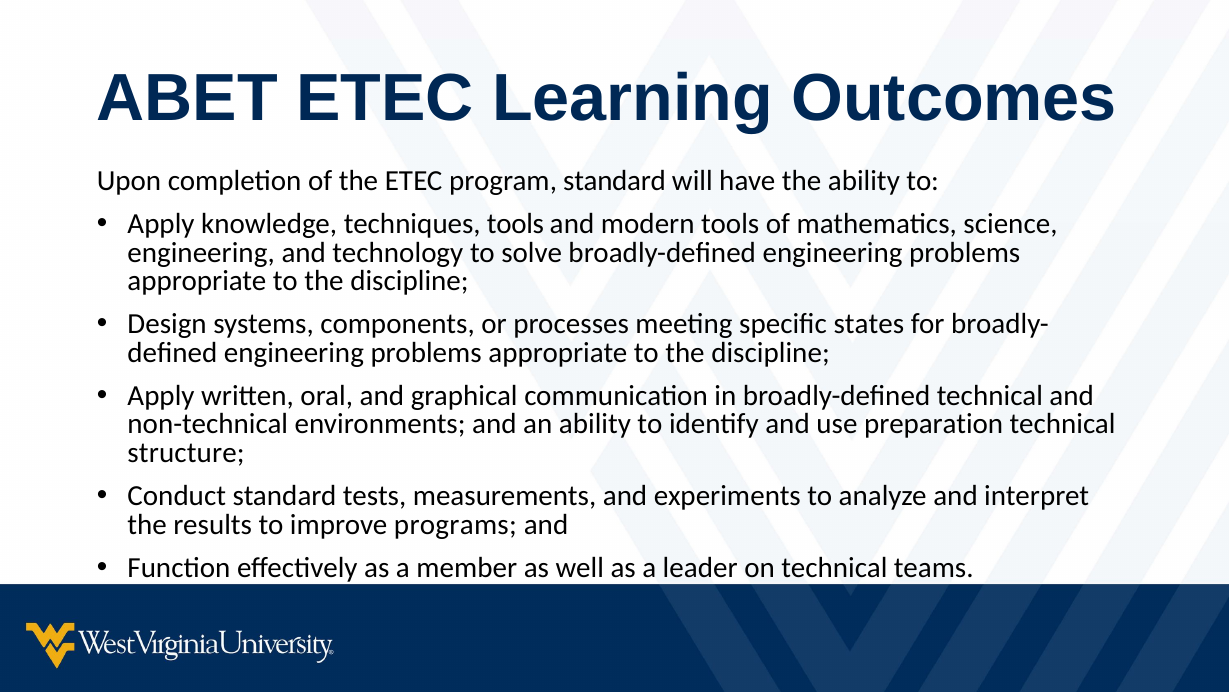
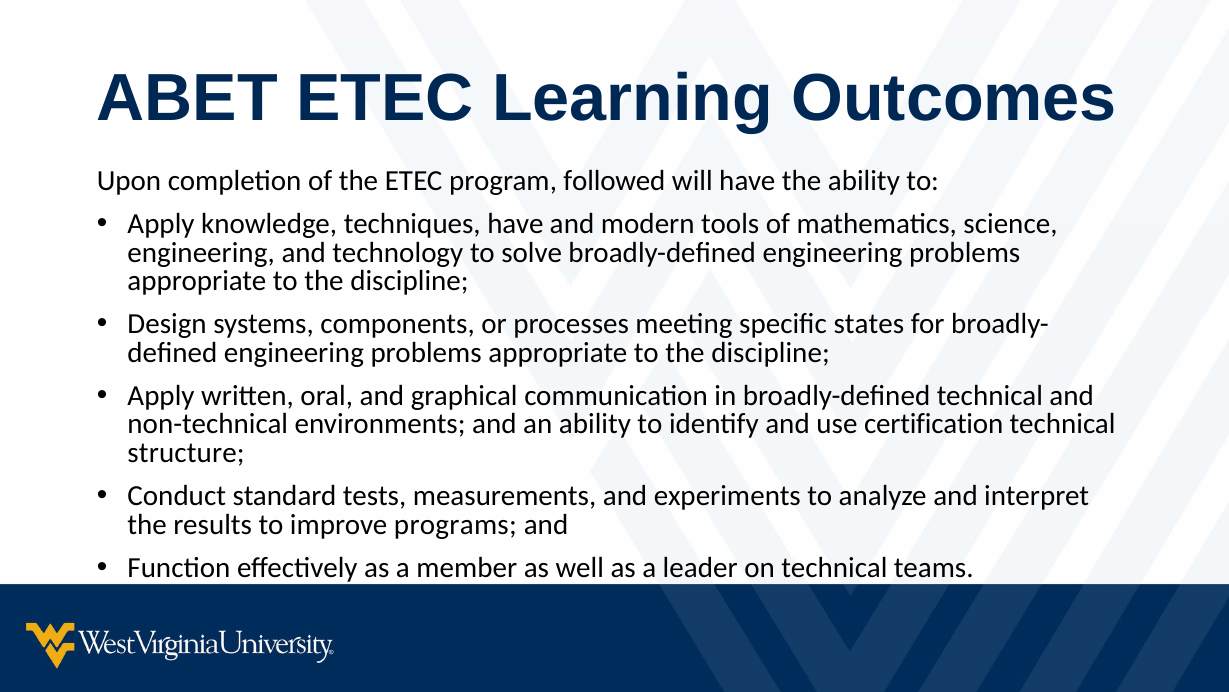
program standard: standard -> followed (614, 180)
techniques tools: tools -> have (515, 224)
preparation: preparation -> certification (934, 424)
